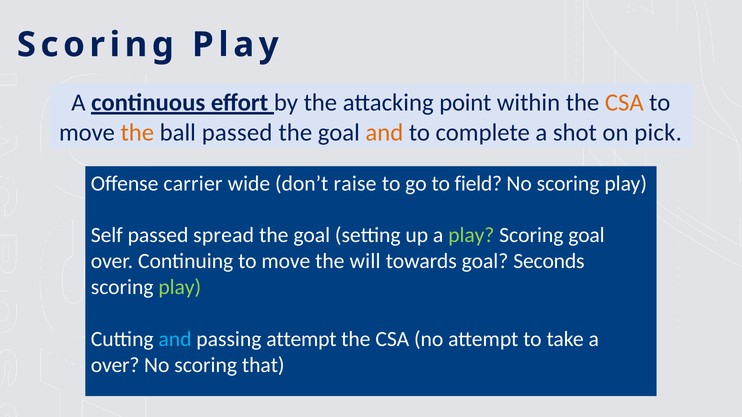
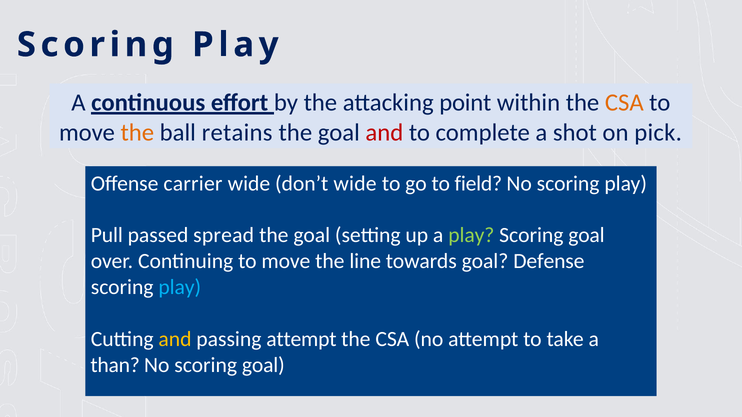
ball passed: passed -> retains (237, 132)
and colour: orange -> red (384, 132)
don’t raise: raise -> wide (355, 184)
Self: Self -> Pull (107, 236)
will: will -> line (365, 262)
Seconds: Seconds -> Defense (549, 262)
play colour: light green -> light blue (180, 288)
and colour: light blue -> yellow (175, 340)
over: over -> than (115, 365)
No scoring that: that -> goal (263, 365)
